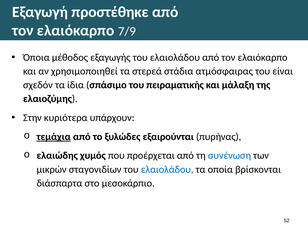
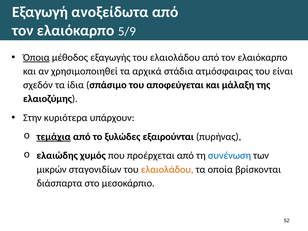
προστέθηκε: προστέθηκε -> ανοξείδωτα (110, 12)
7/9: 7/9 -> 5/9 (127, 31)
Όποια underline: none -> present (36, 57)
στερεά: στερεά -> αρχικά (147, 71)
πειραματικής: πειραματικής -> αποφεύγεται (175, 85)
ελαιολάδου colour: blue -> orange (167, 169)
